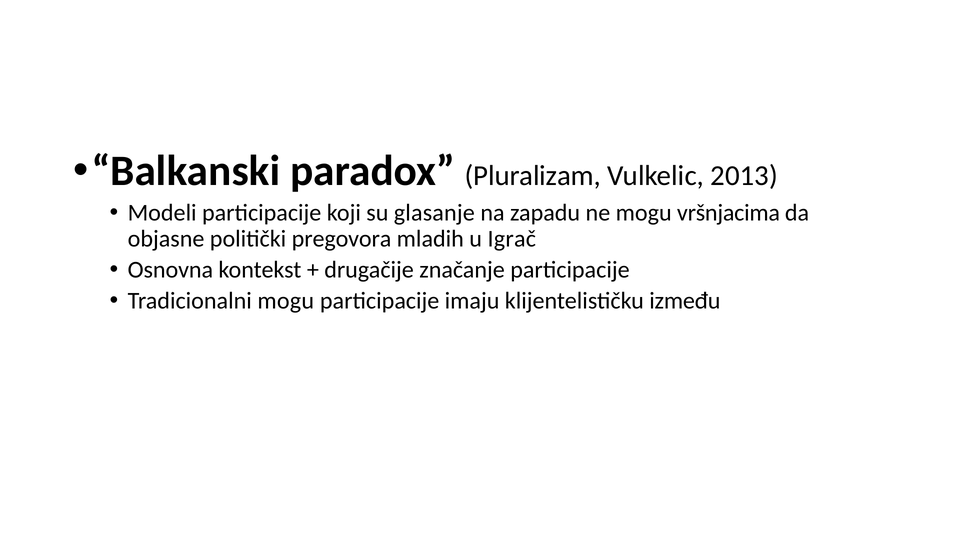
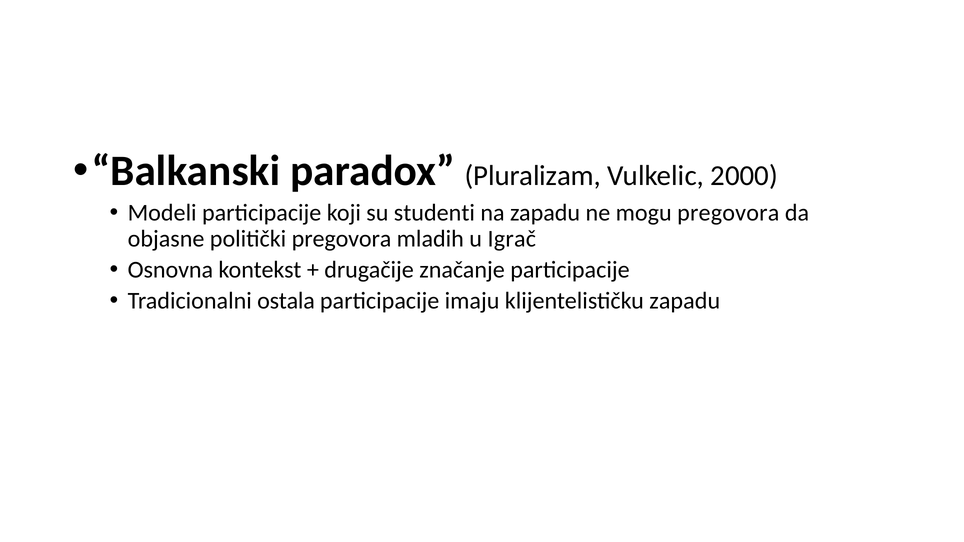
2013: 2013 -> 2000 (744, 176)
glasanje: glasanje -> studenti (434, 213)
mogu vršnjacima: vršnjacima -> pregovora (728, 213)
Tradicionalni mogu: mogu -> ostala (286, 301)
klijentelističku između: između -> zapadu (685, 301)
